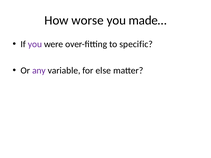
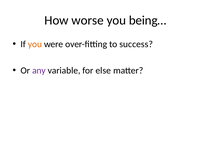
made…: made… -> being… (148, 20)
you colour: purple -> orange (35, 44)
specific: specific -> success (136, 44)
